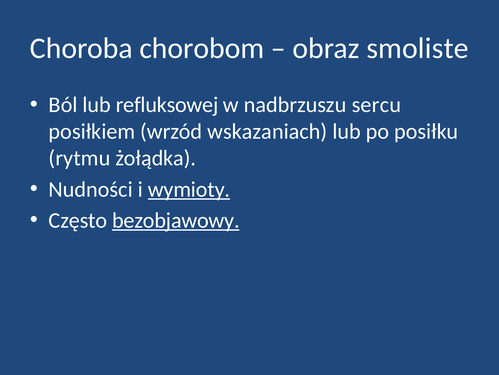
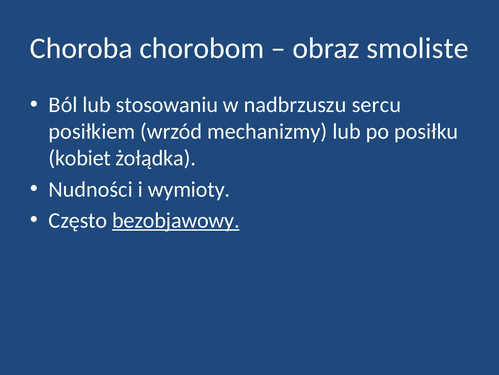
refluksowej: refluksowej -> stosowaniu (167, 105)
wskazaniach: wskazaniach -> mechanizmy (267, 131)
rytmu: rytmu -> kobiet (80, 158)
wymioty underline: present -> none (189, 189)
